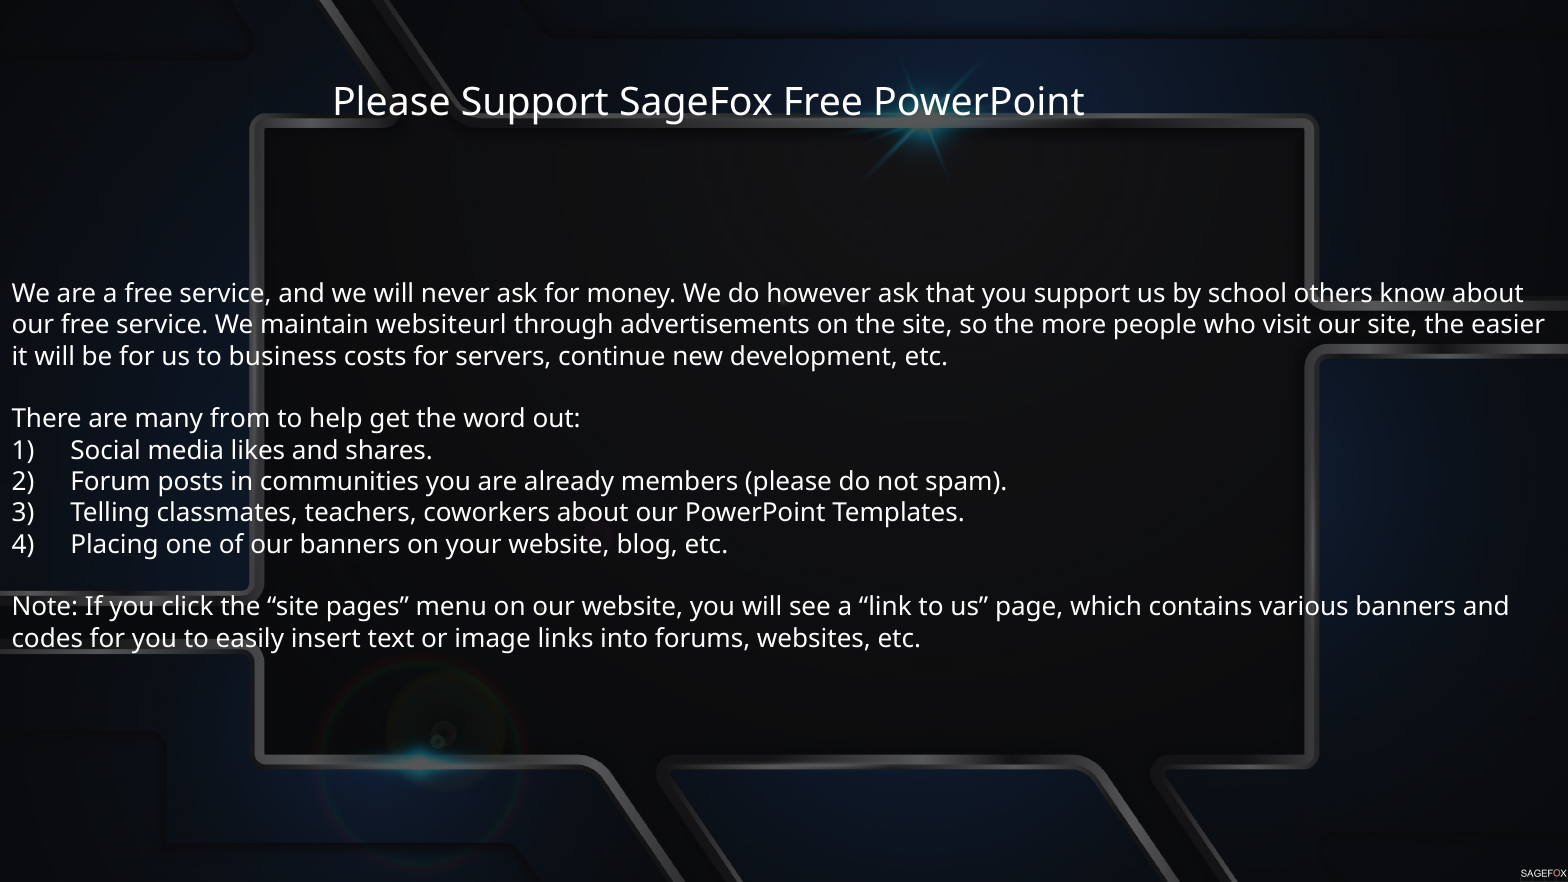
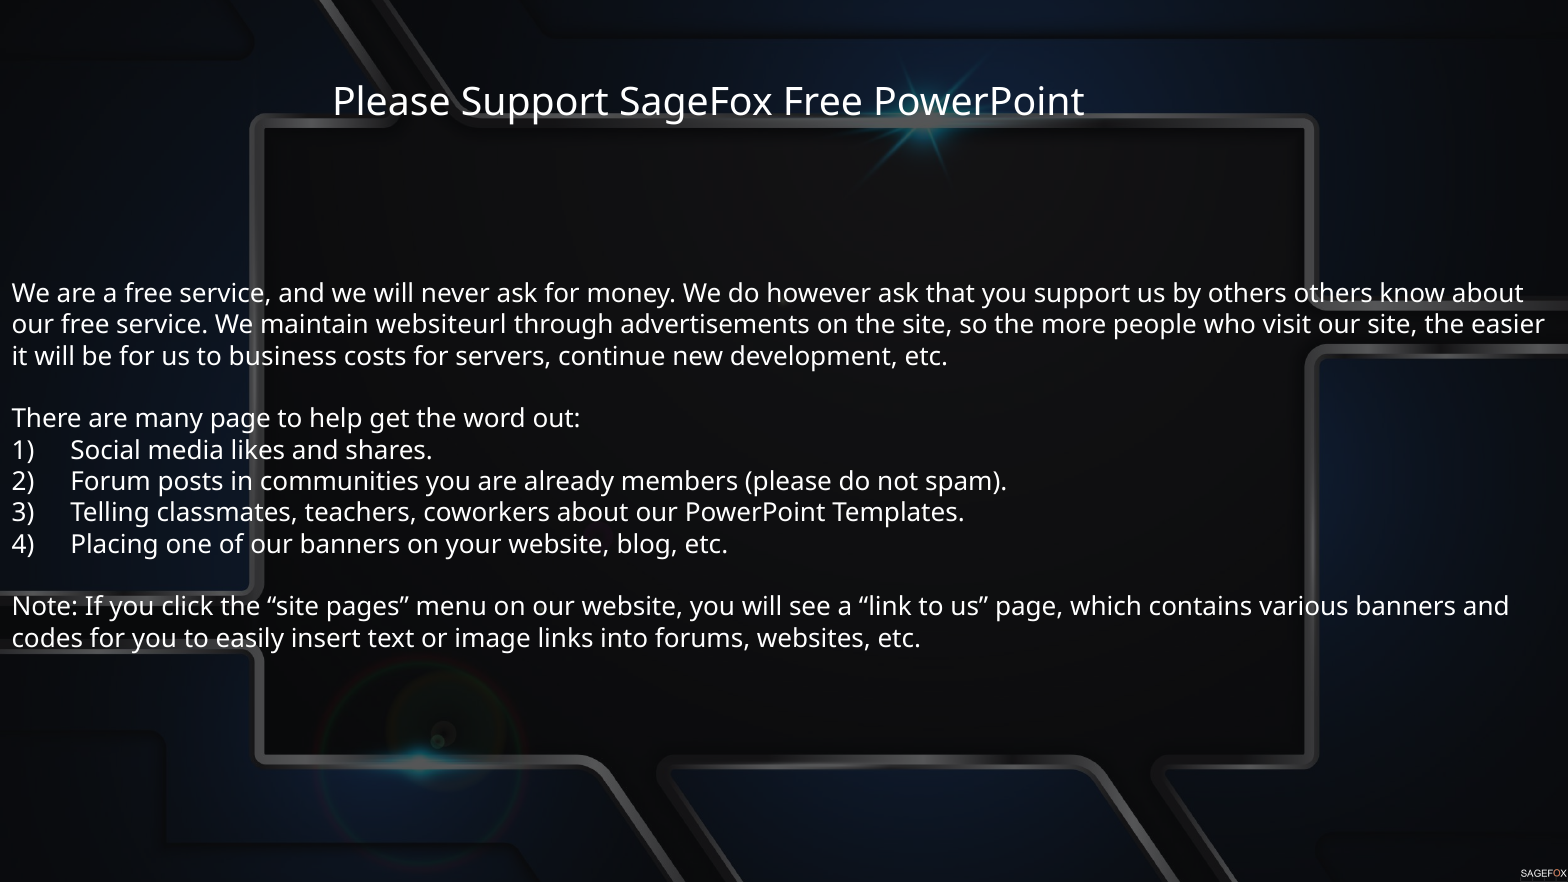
by school: school -> others (1247, 294)
many from: from -> page (240, 419)
